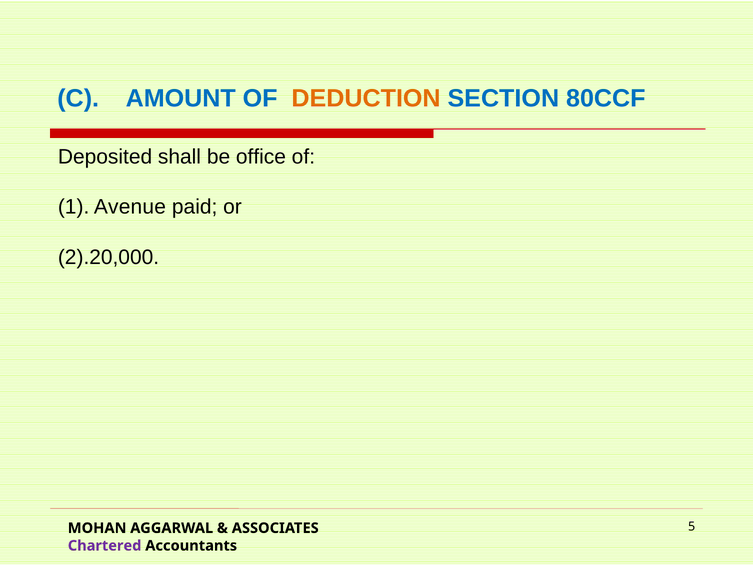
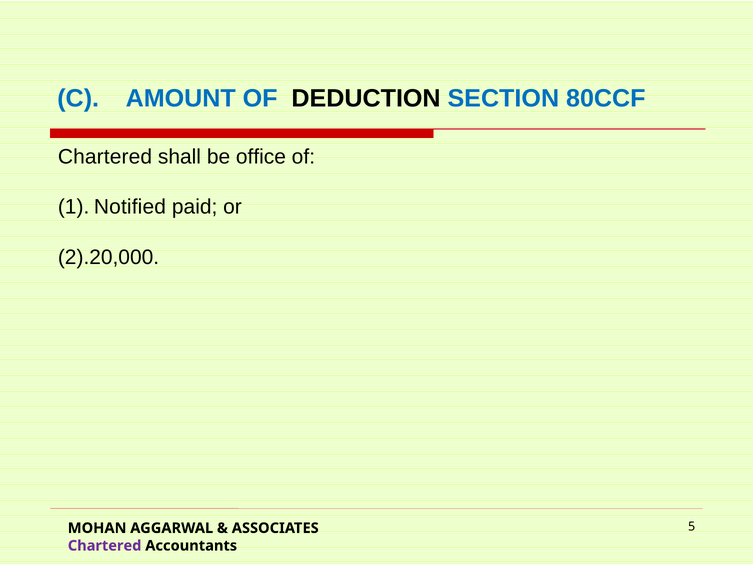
DEDUCTION colour: orange -> black (366, 98)
Deposited: Deposited -> Chartered (105, 157)
Avenue: Avenue -> Notified (130, 207)
